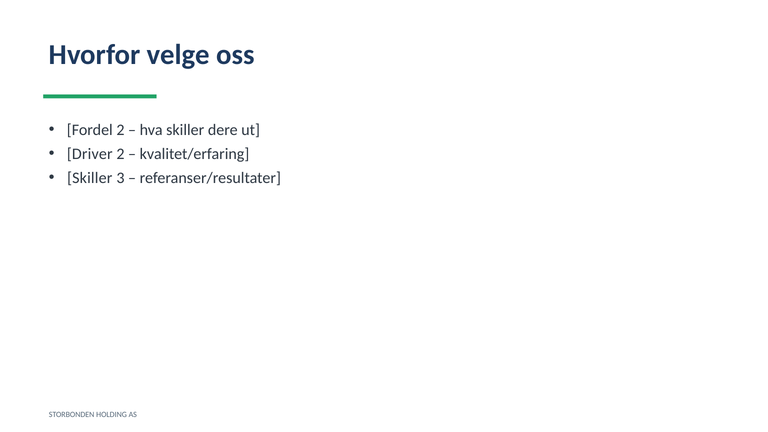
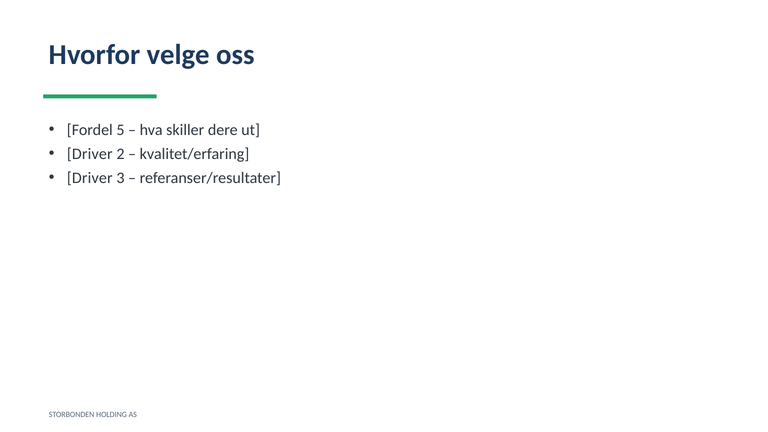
Fordel 2: 2 -> 5 (120, 130)
Skiller: Skiller -> Driver (90, 178)
